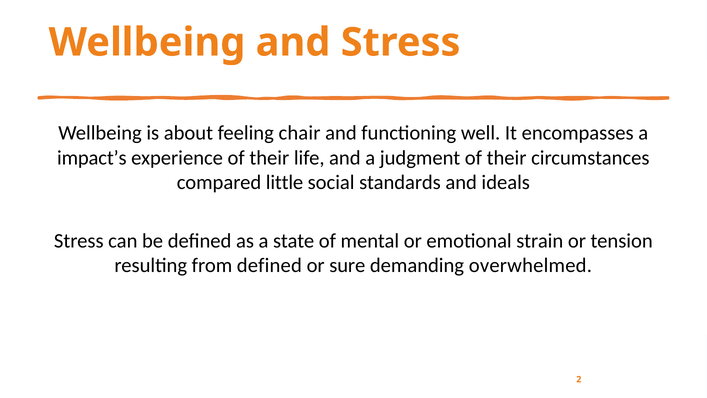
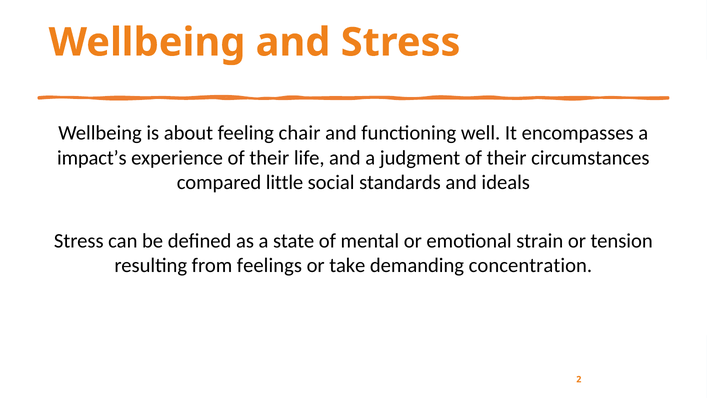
from defined: defined -> feelings (269, 265)
sure: sure -> take (347, 265)
overwhelmed: overwhelmed -> concentration (530, 265)
